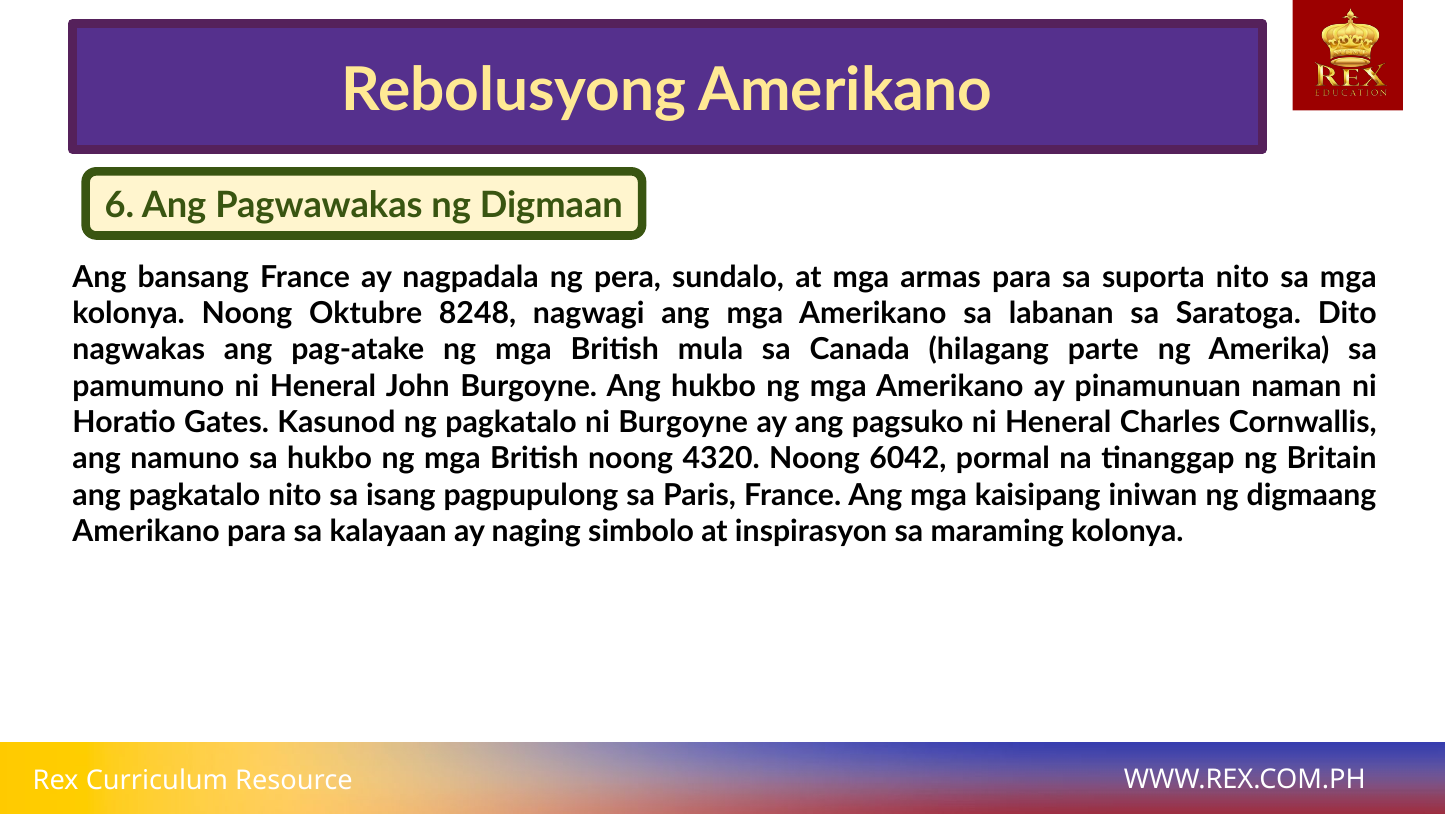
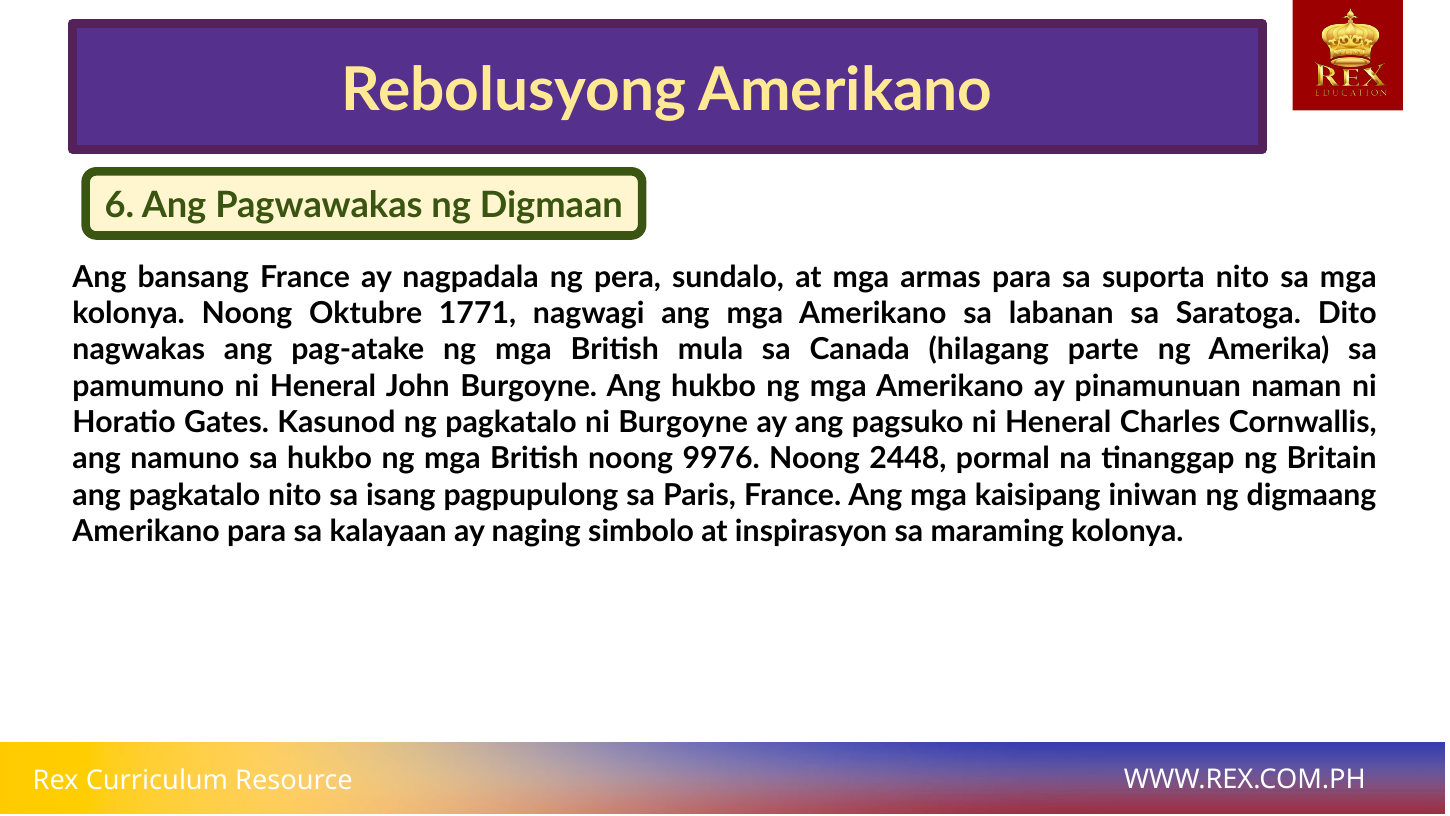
8248: 8248 -> 1771 (478, 313)
4320: 4320 -> 9976 (721, 459)
6042: 6042 -> 2448 (908, 459)
